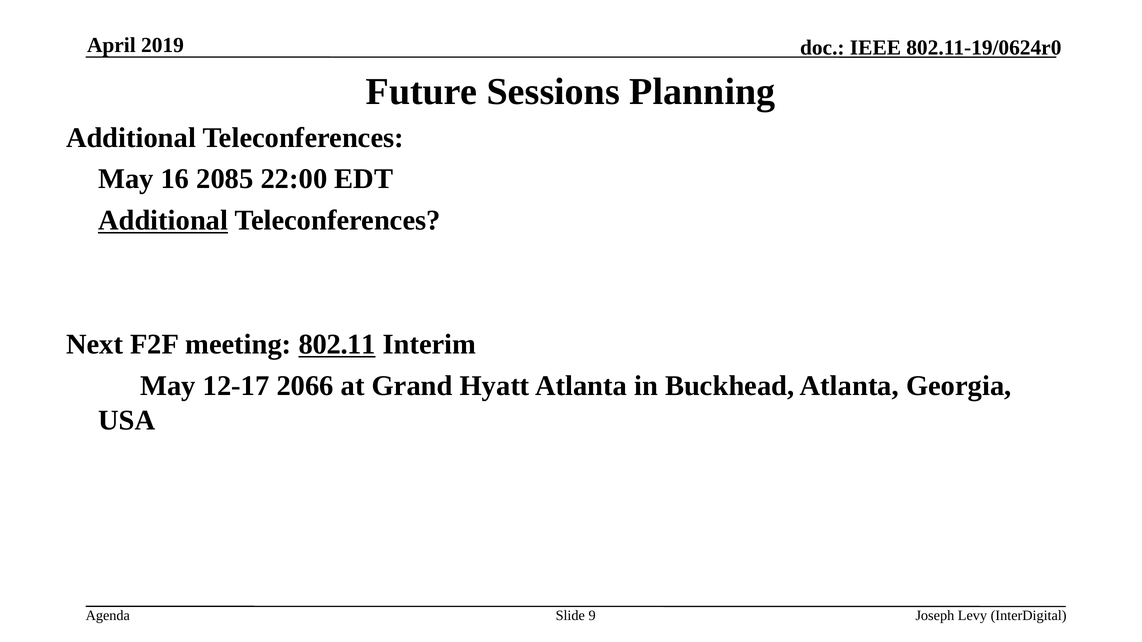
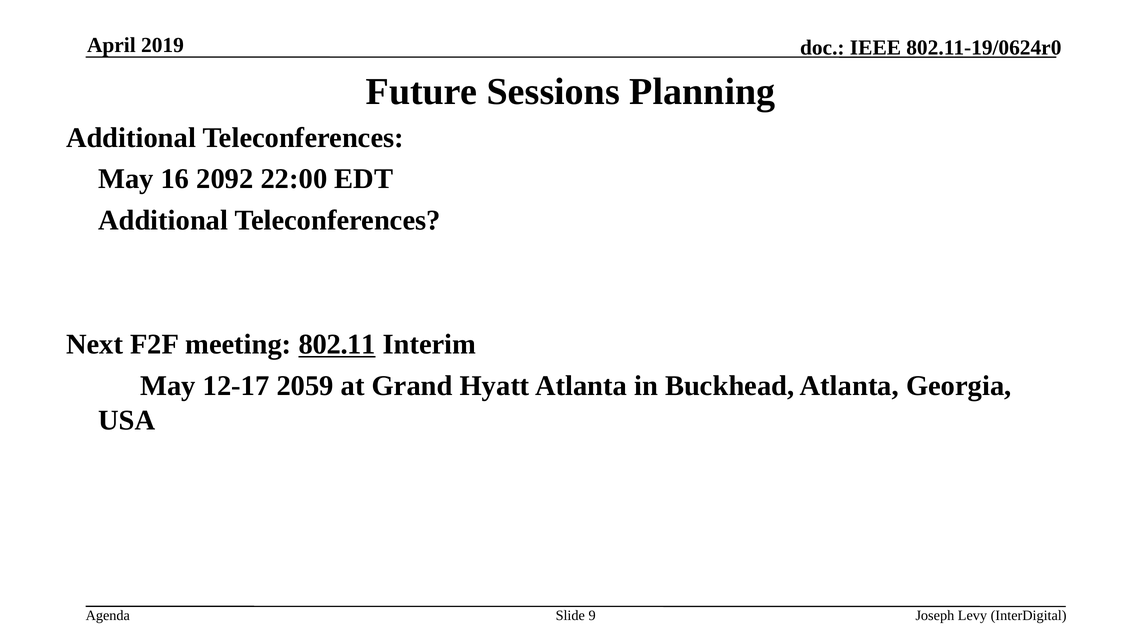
2085: 2085 -> 2092 (225, 179)
Additional underline: present -> none (163, 220)
2066: 2066 -> 2059 (305, 386)
